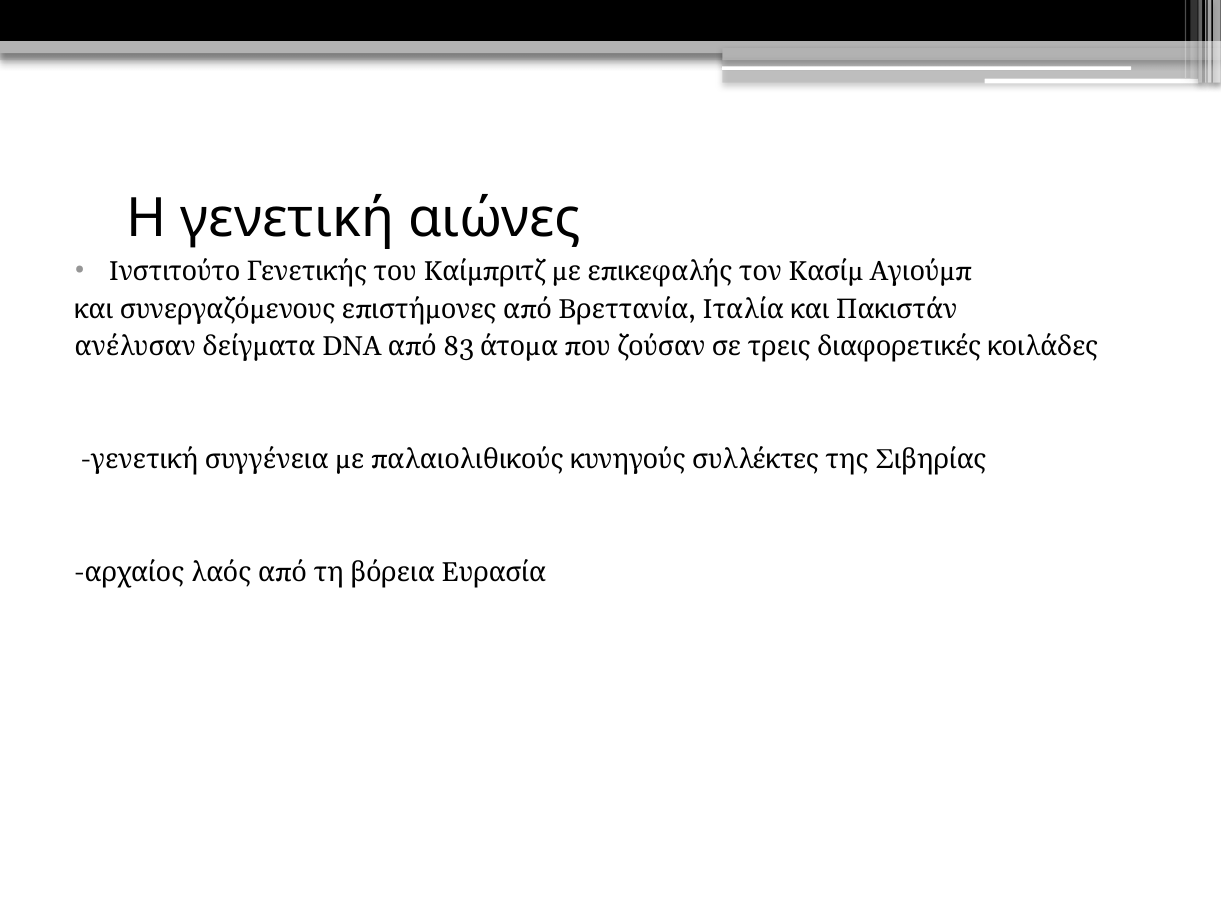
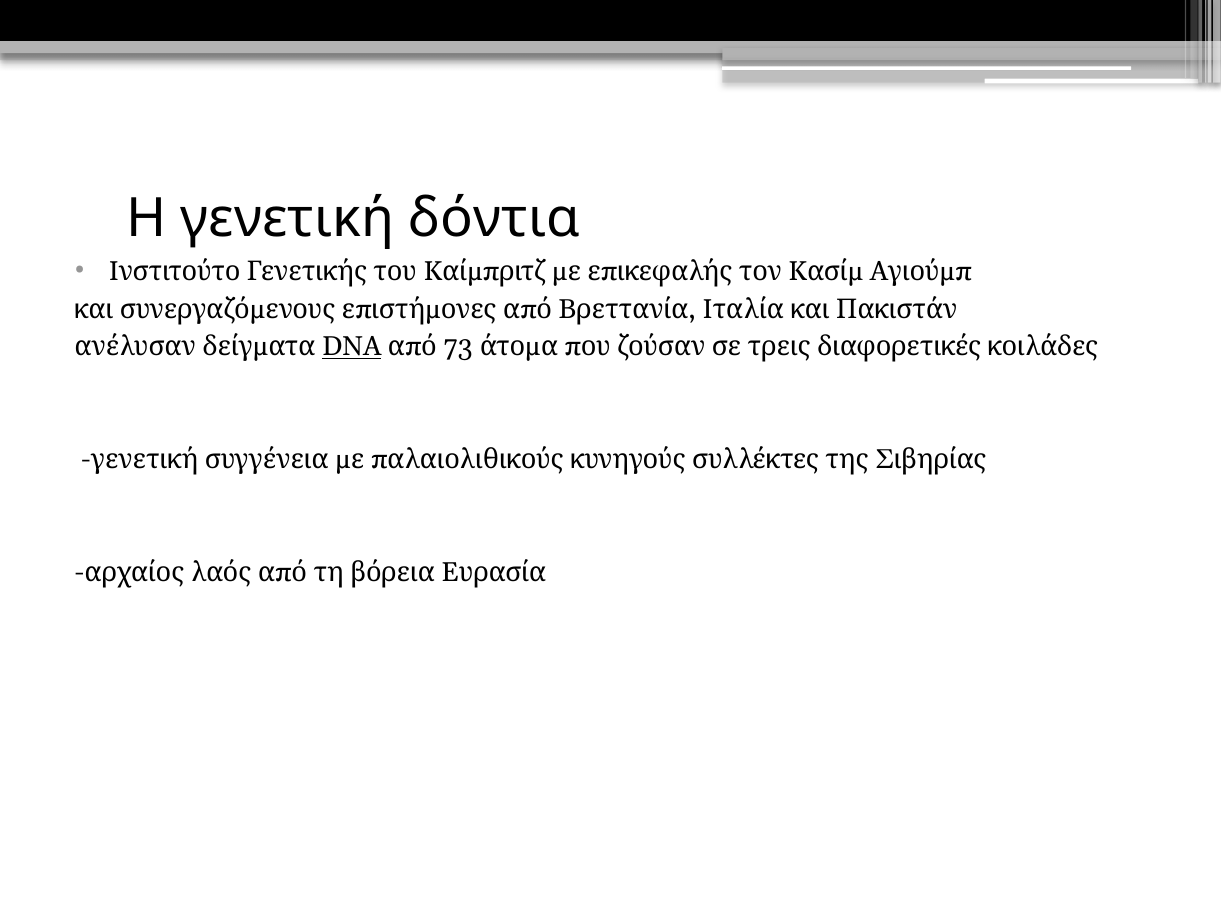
αιώνες: αιώνες -> δόντια (494, 218)
DNA underline: none -> present (352, 347)
83: 83 -> 73 (458, 347)
